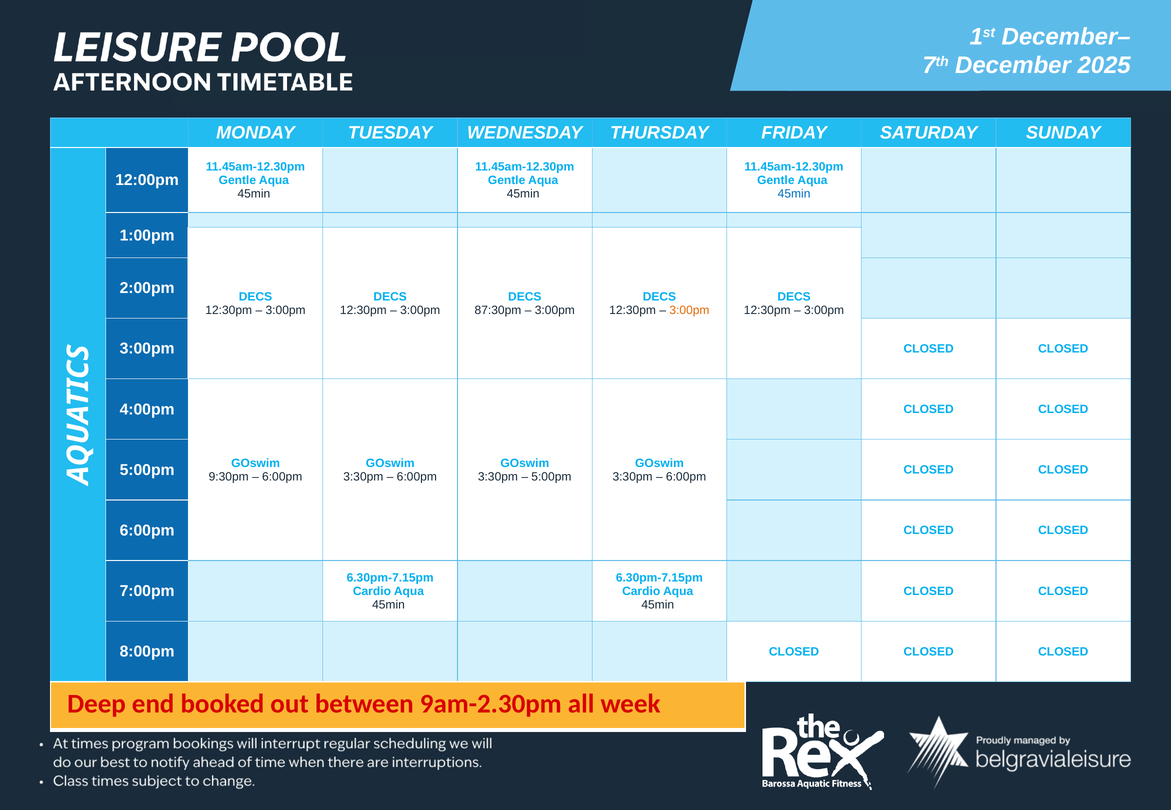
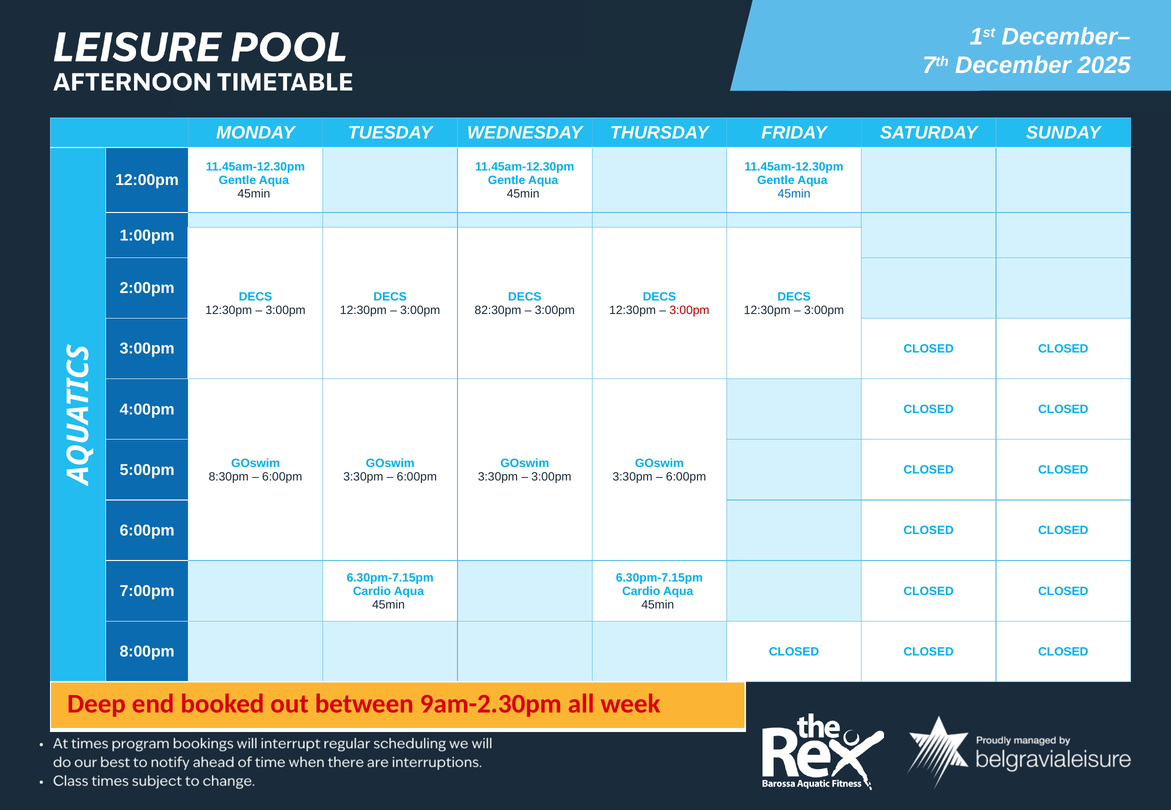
87:30pm: 87:30pm -> 82:30pm (498, 310)
3:00pm colour: orange -> red (689, 310)
9:30pm: 9:30pm -> 8:30pm (229, 477)
5:00pm: 5:00pm -> 3:00pm (551, 477)
